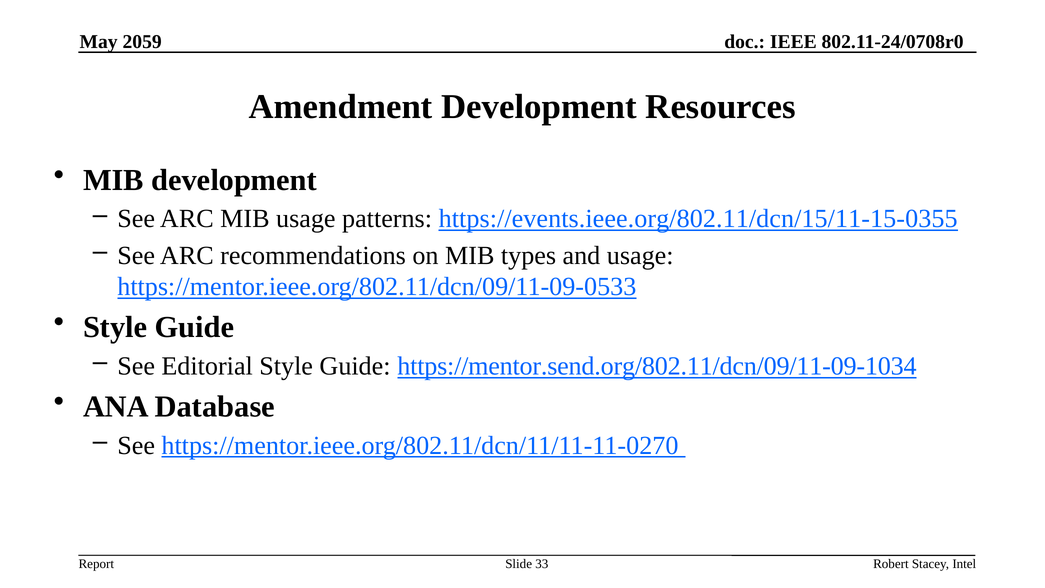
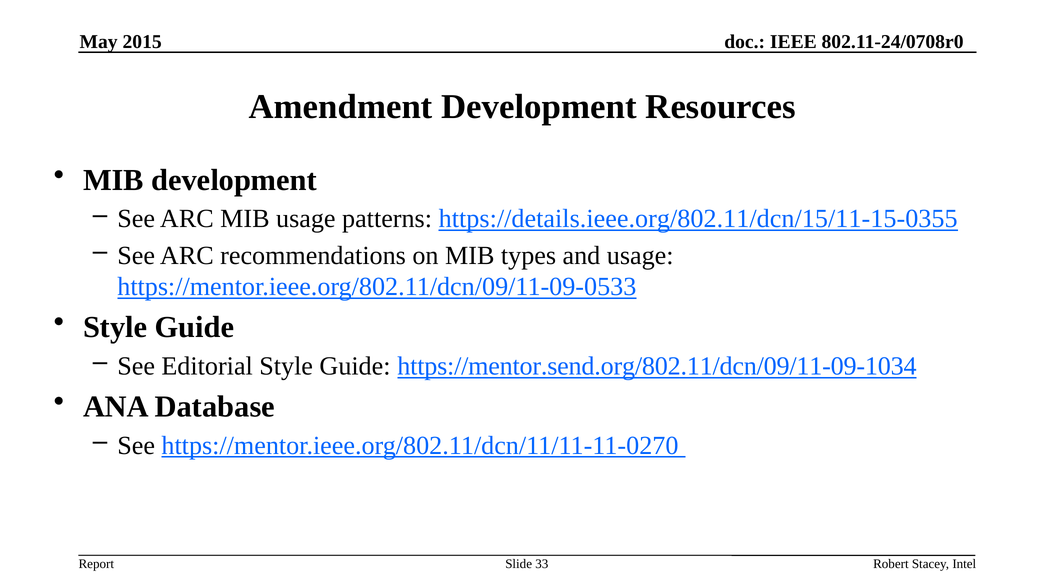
2059: 2059 -> 2015 (142, 42)
https://events.ieee.org/802.11/dcn/15/11-15-0355: https://events.ieee.org/802.11/dcn/15/11-15-0355 -> https://details.ieee.org/802.11/dcn/15/11-15-0355 (698, 219)
